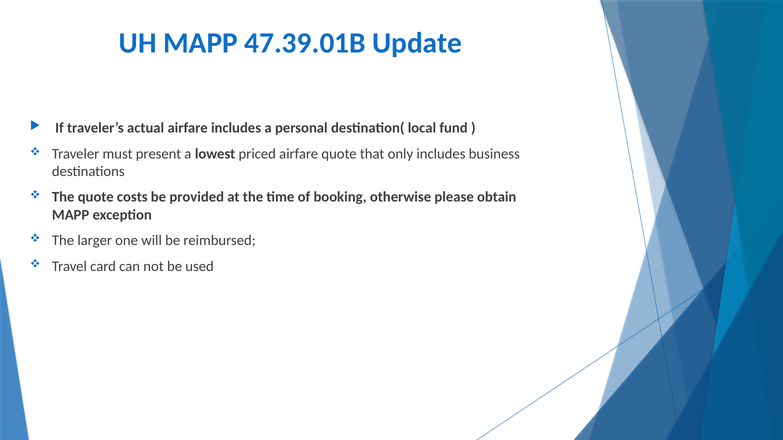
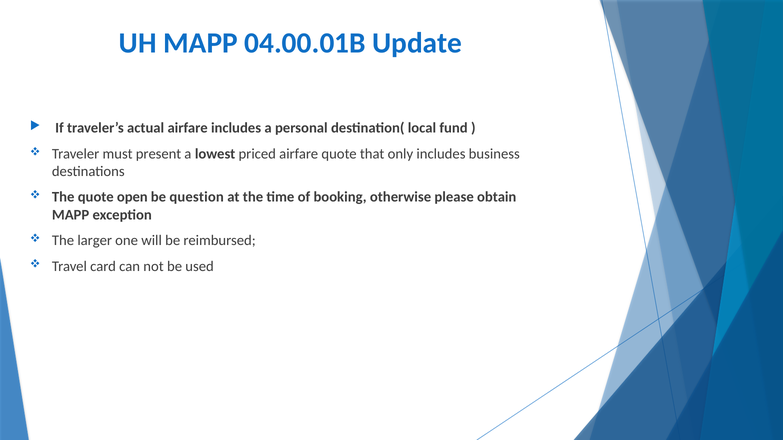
47.39.01B: 47.39.01B -> 04.00.01B (305, 43)
costs: costs -> open (132, 197)
provided: provided -> question (197, 197)
